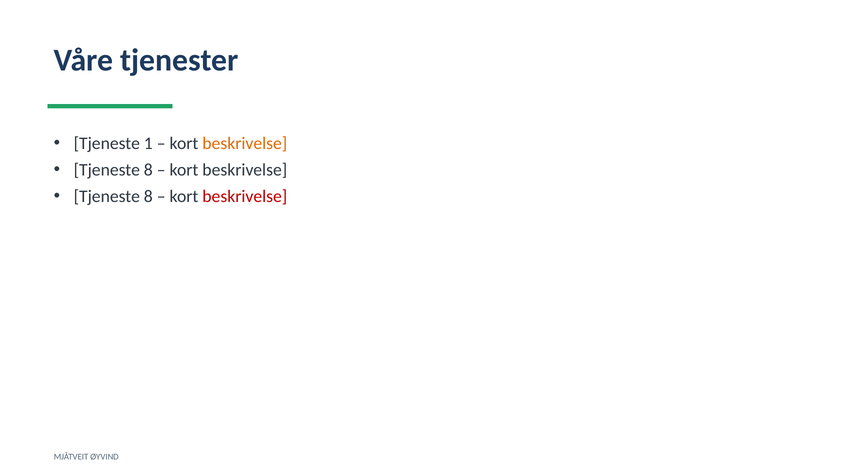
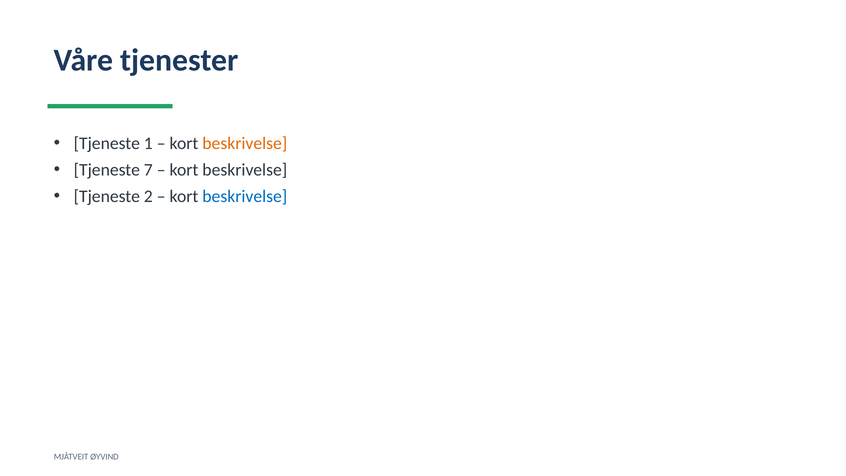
8: 8 -> 7 (148, 170)
8: 8 -> 2 (148, 196)
beskrivelse colour: red -> blue (245, 196)
